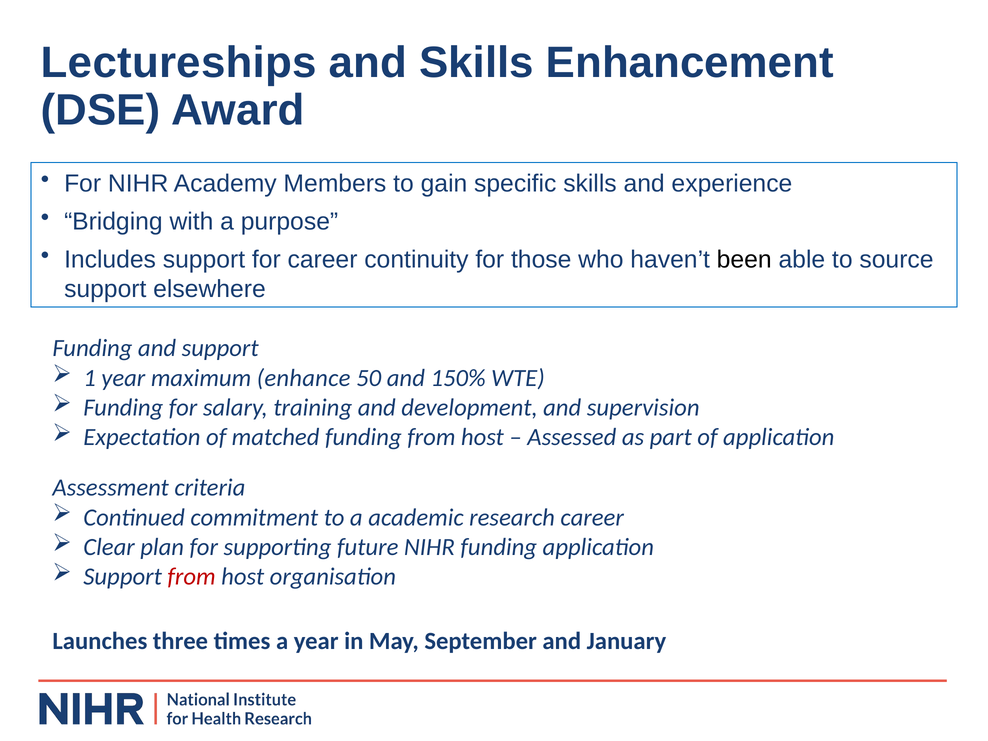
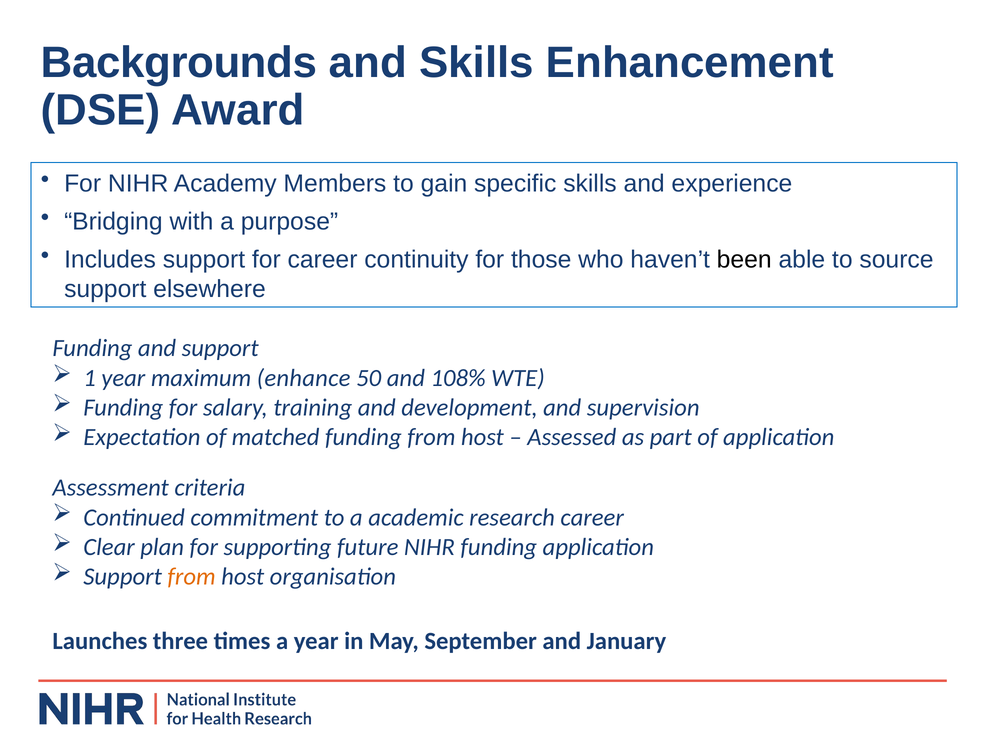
Lectureships: Lectureships -> Backgrounds (179, 63)
150%: 150% -> 108% (458, 378)
from colour: red -> orange (191, 577)
